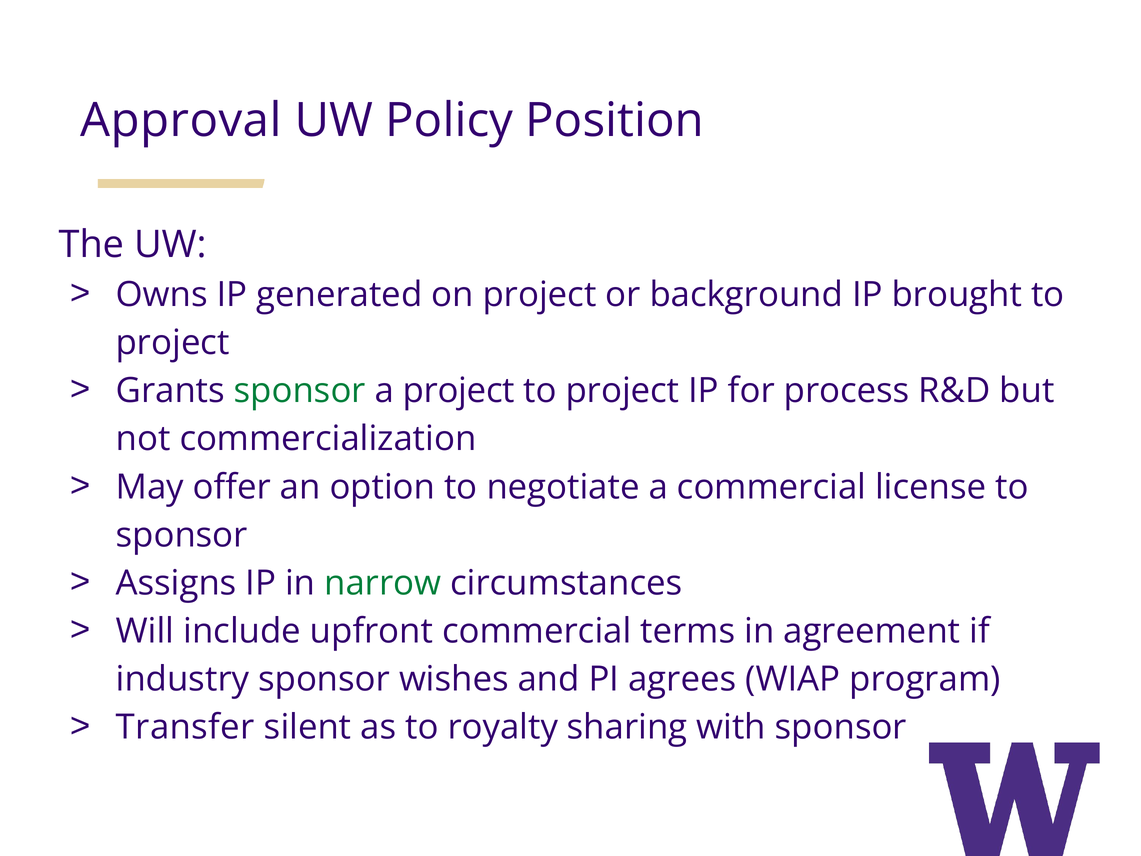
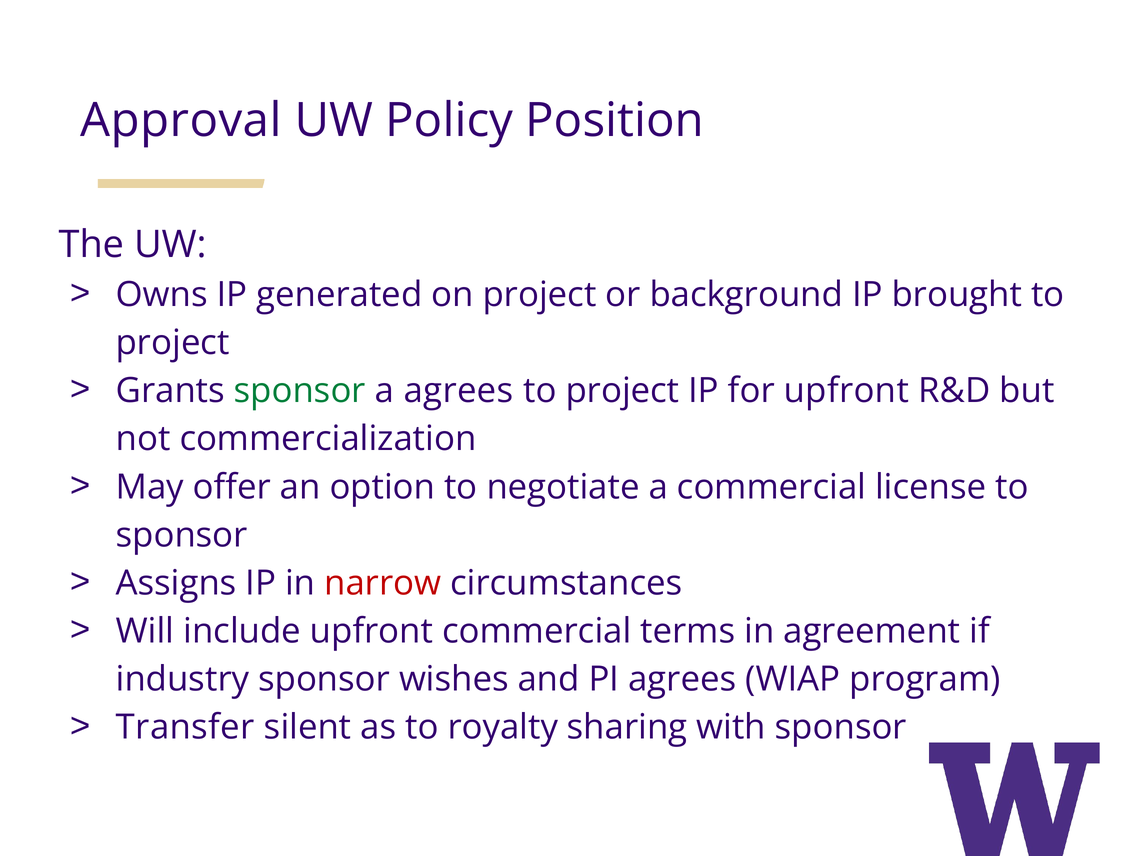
a project: project -> agrees (459, 391)
for process: process -> upfront (846, 391)
narrow colour: green -> red (383, 583)
